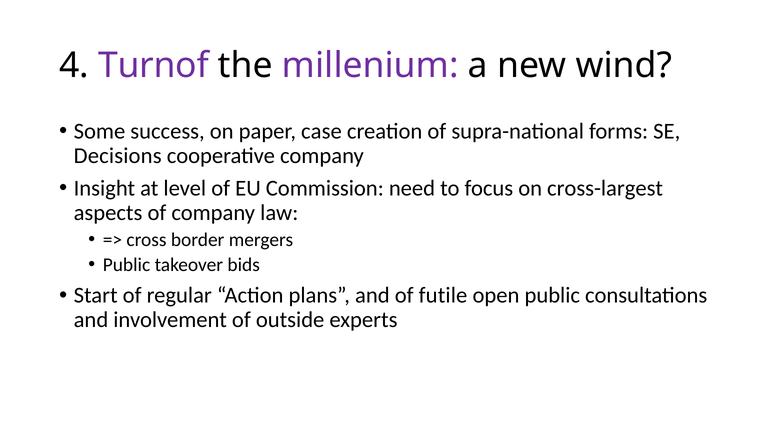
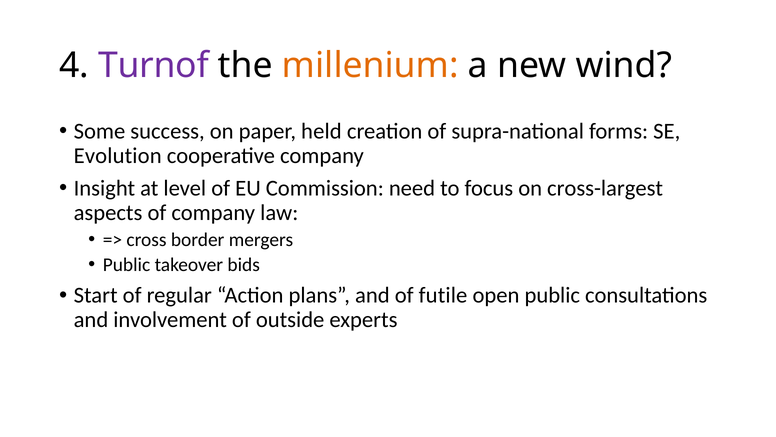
millenium colour: purple -> orange (370, 65)
case: case -> held (321, 131)
Decisions: Decisions -> Evolution (118, 156)
